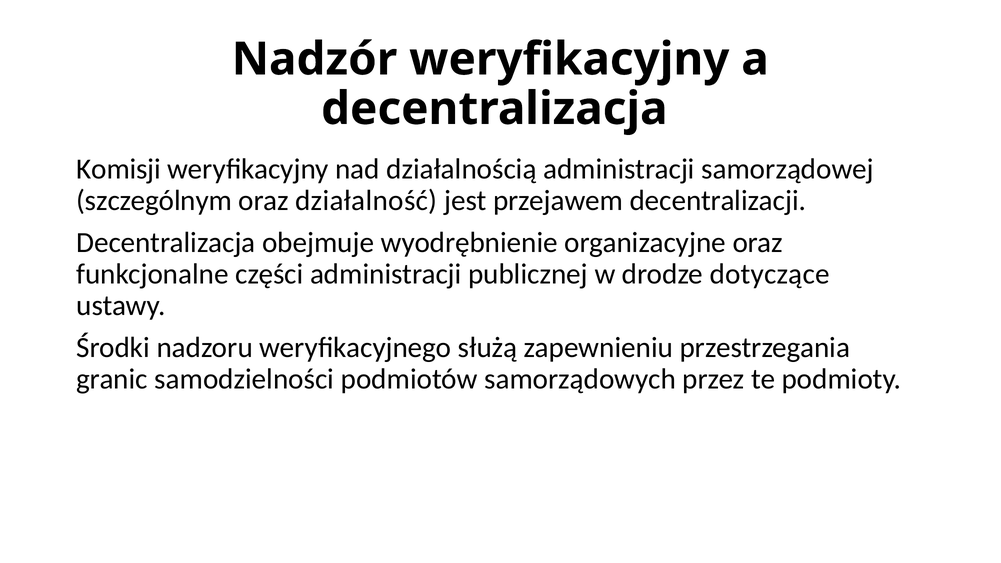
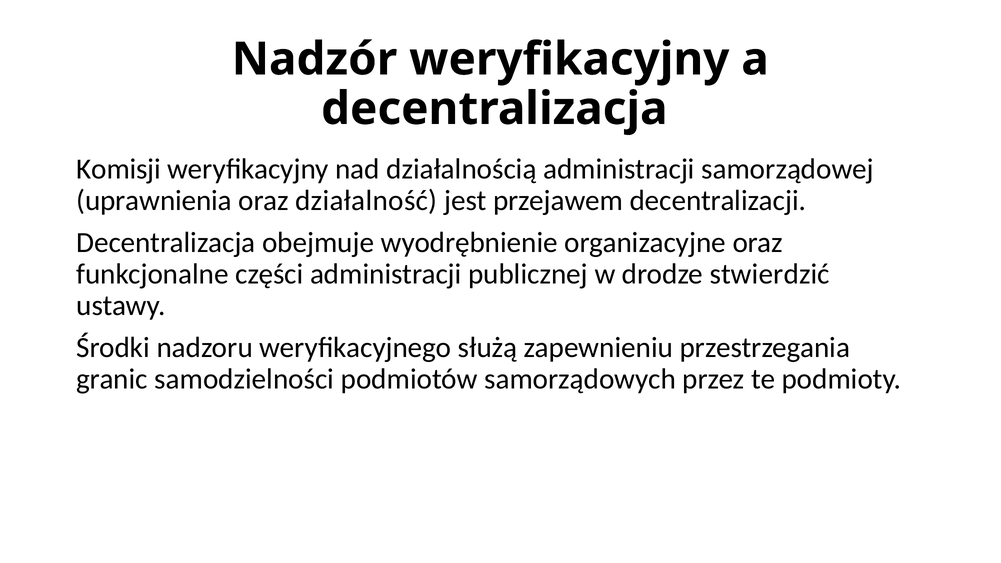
szczególnym: szczególnym -> uprawnienia (154, 201)
dotyczące: dotyczące -> stwierdzić (770, 274)
